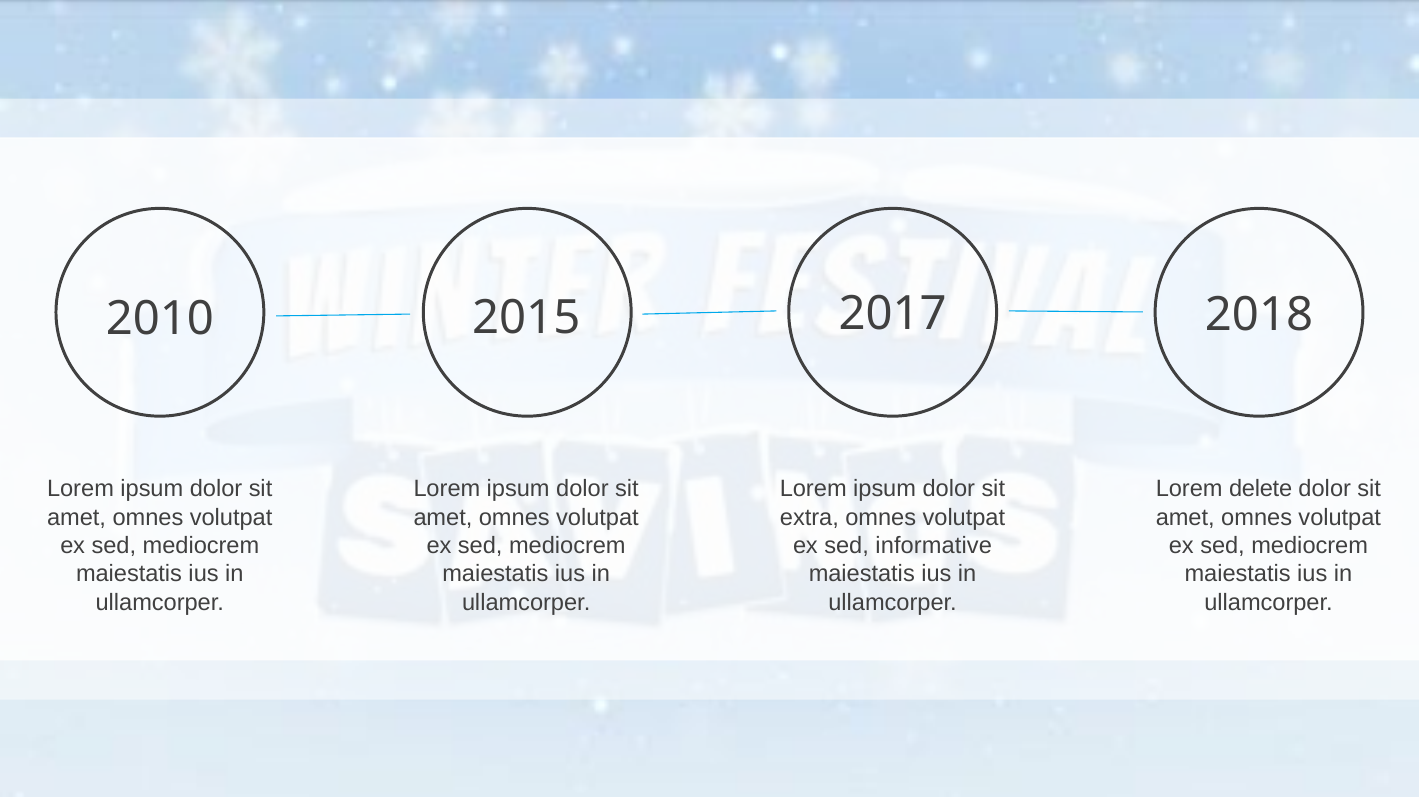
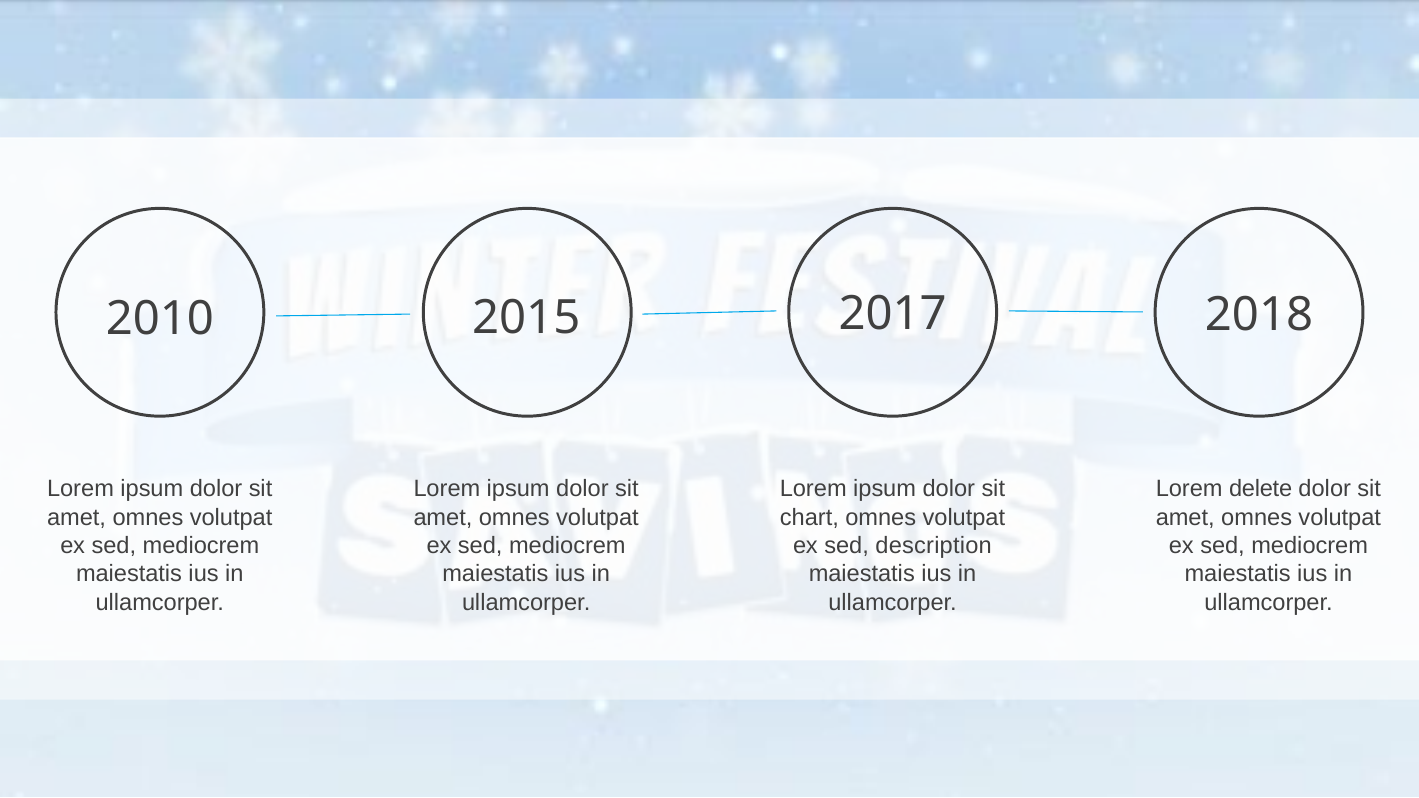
extra: extra -> chart (809, 517)
informative: informative -> description (934, 546)
